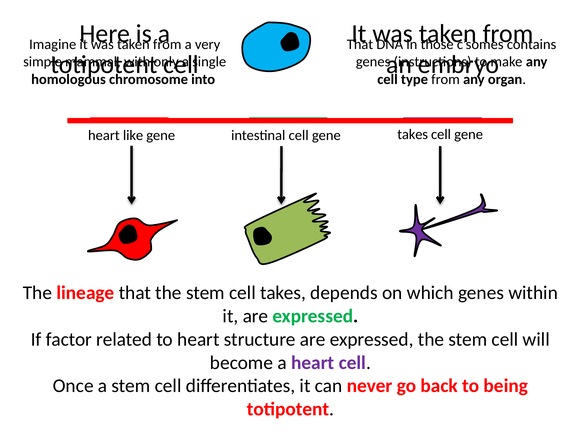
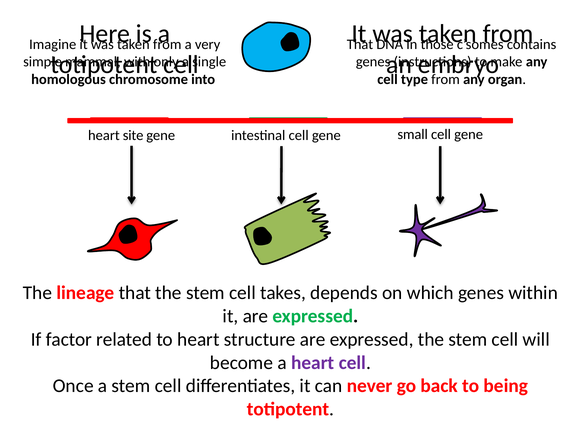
like: like -> site (133, 135)
gene takes: takes -> small (413, 134)
